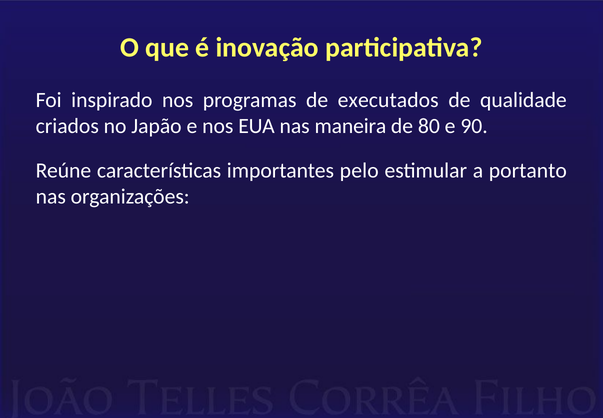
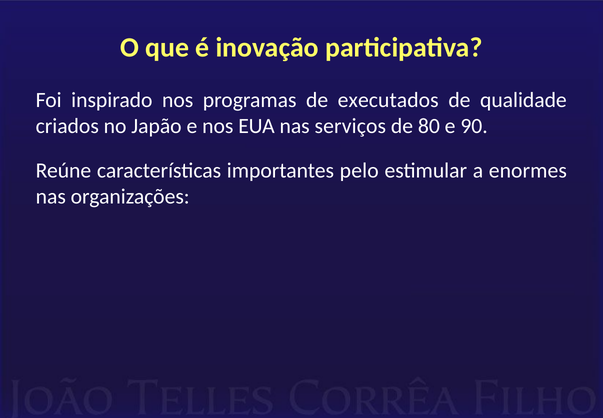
maneira: maneira -> serviços (350, 126)
portanto: portanto -> enormes (528, 170)
